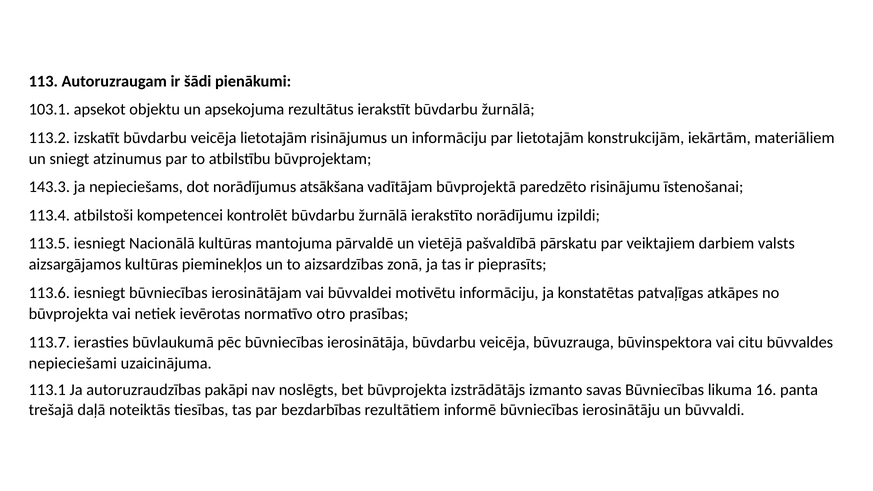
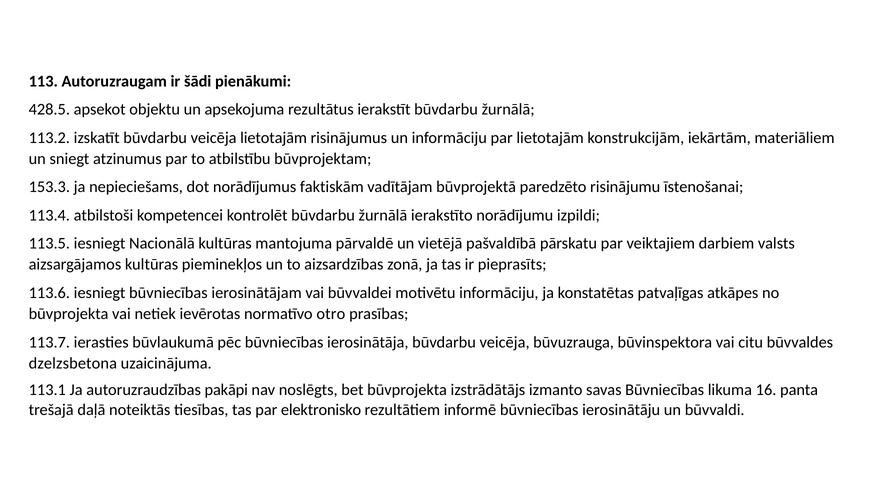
103.1: 103.1 -> 428.5 (49, 109)
143.3: 143.3 -> 153.3 (49, 187)
atsākšana: atsākšana -> faktiskām (332, 187)
nepieciešami: nepieciešami -> dzelzsbetona (73, 363)
bezdarbības: bezdarbības -> elektronisko (321, 410)
